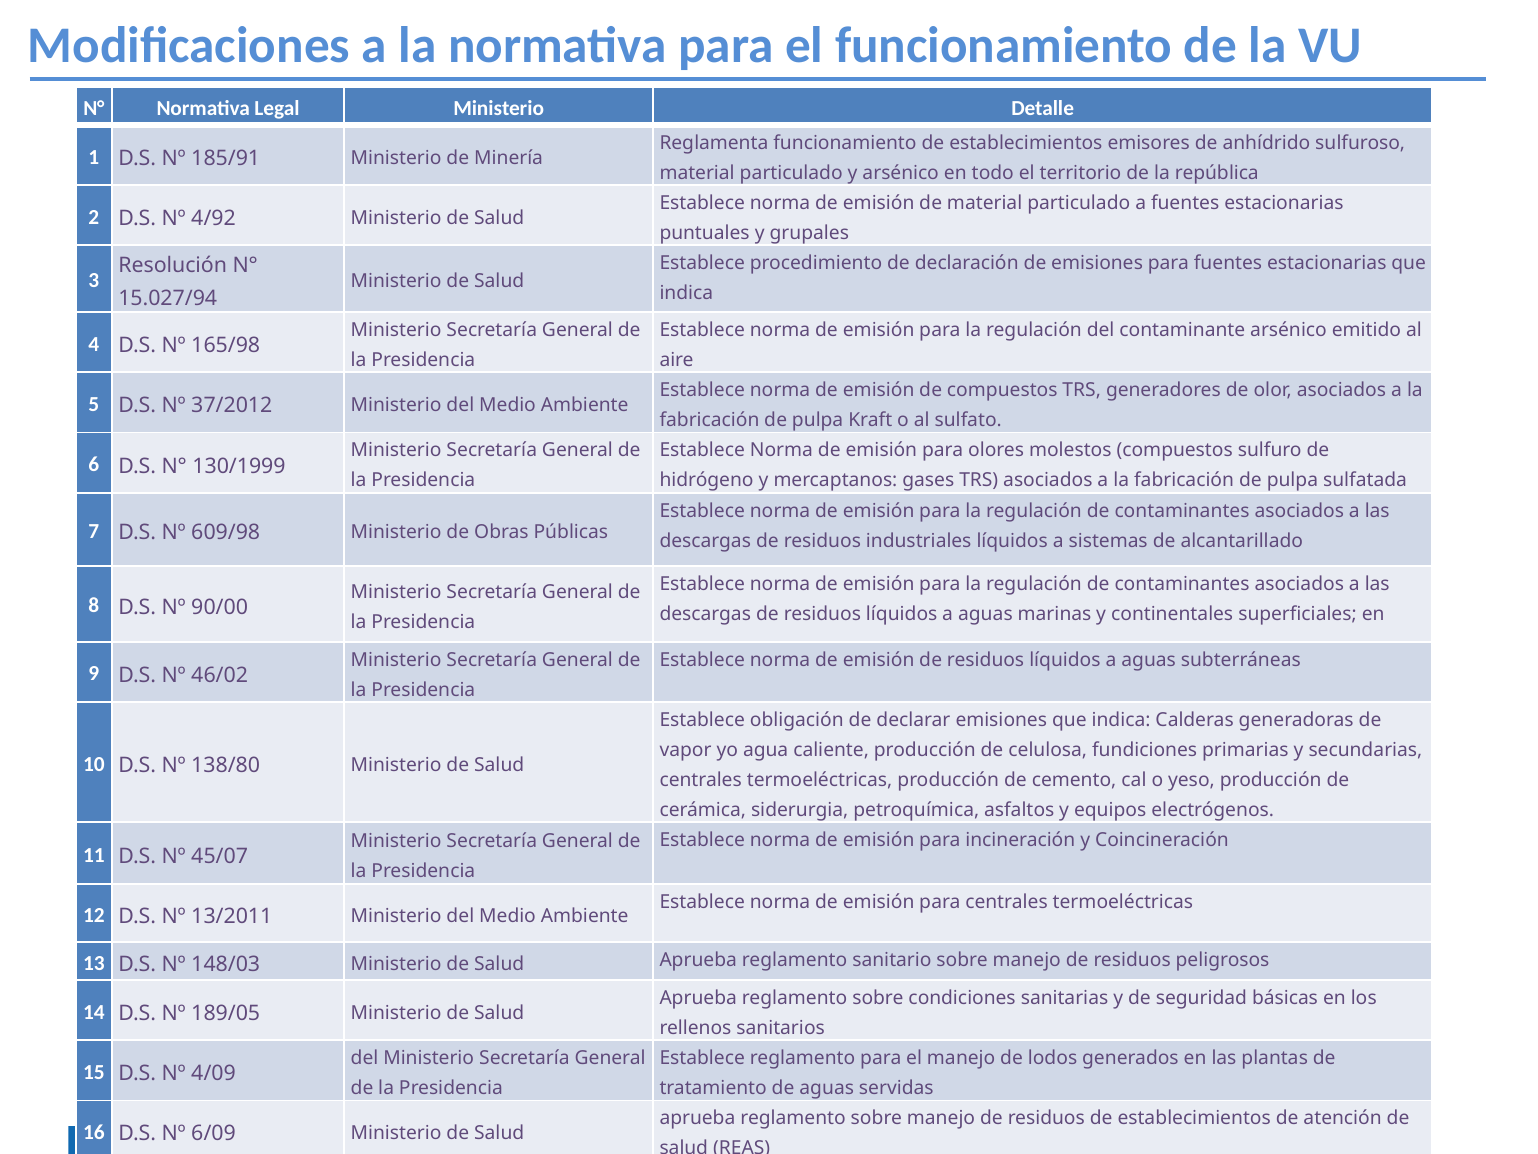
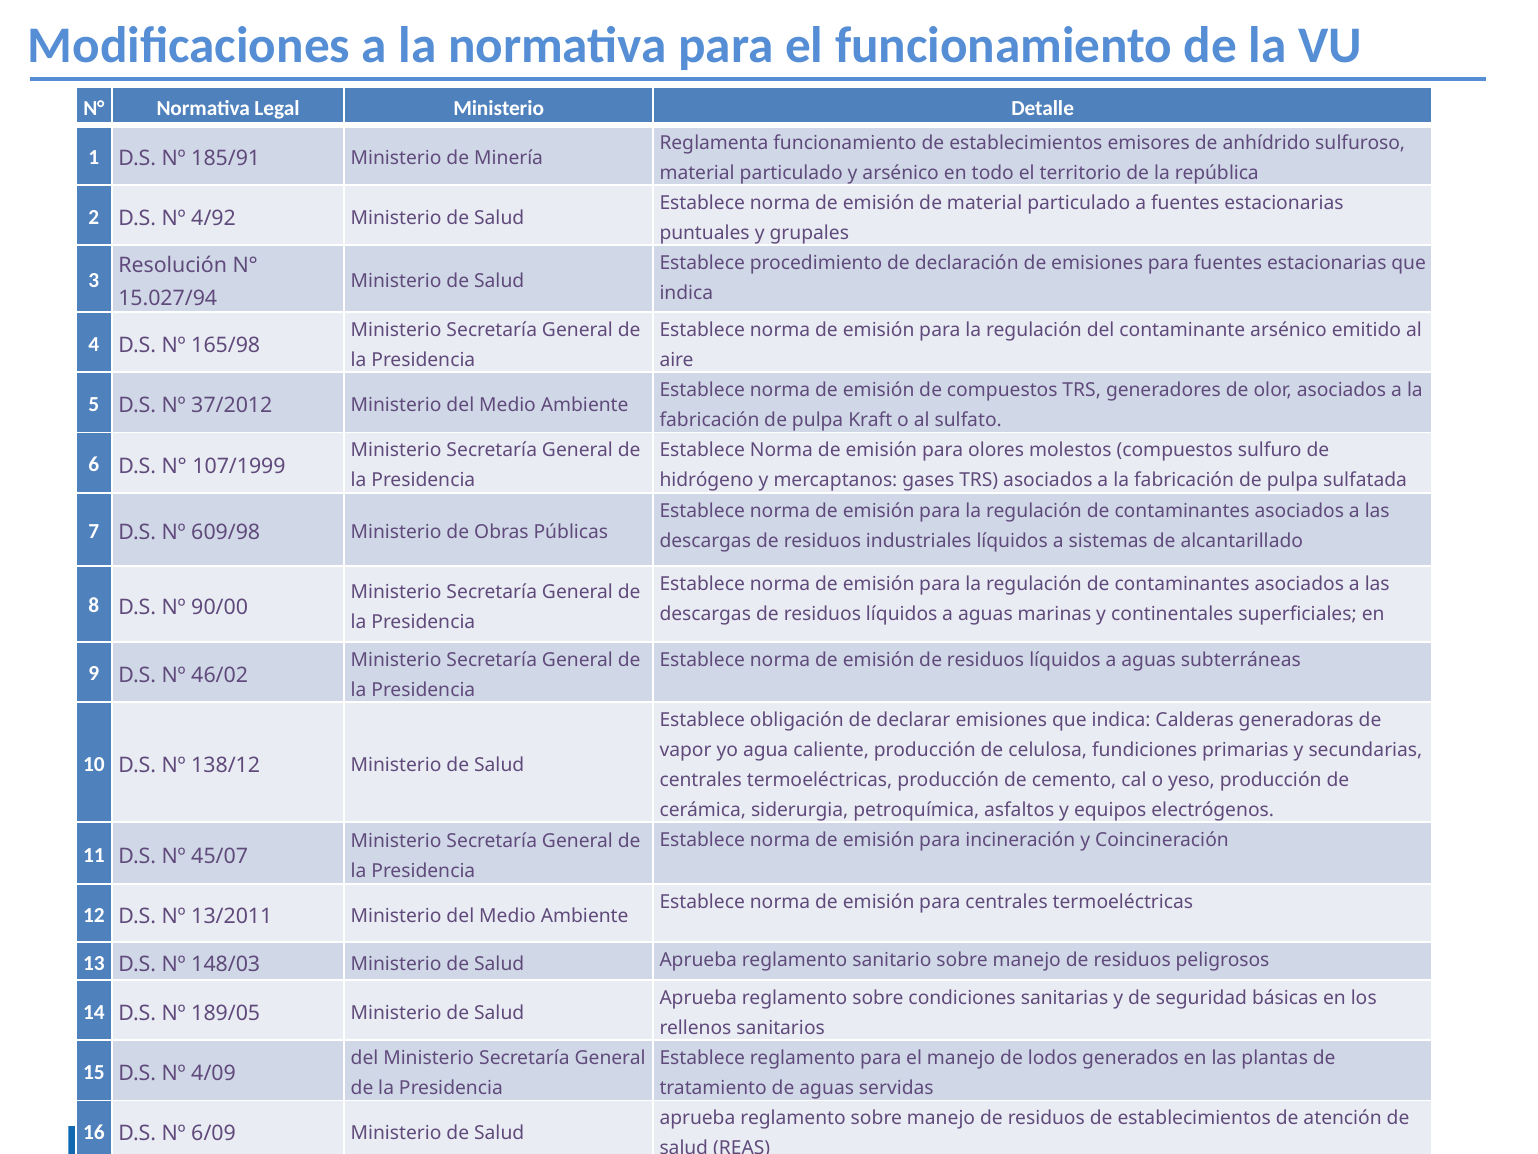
130/1999: 130/1999 -> 107/1999 (239, 466)
138/80: 138/80 -> 138/12 (226, 765)
